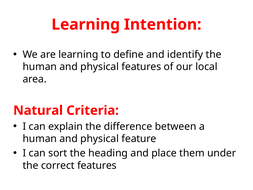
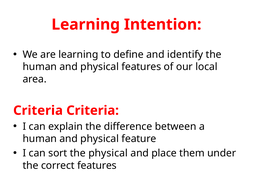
Natural: Natural -> Criteria (38, 110)
the heading: heading -> physical (108, 153)
